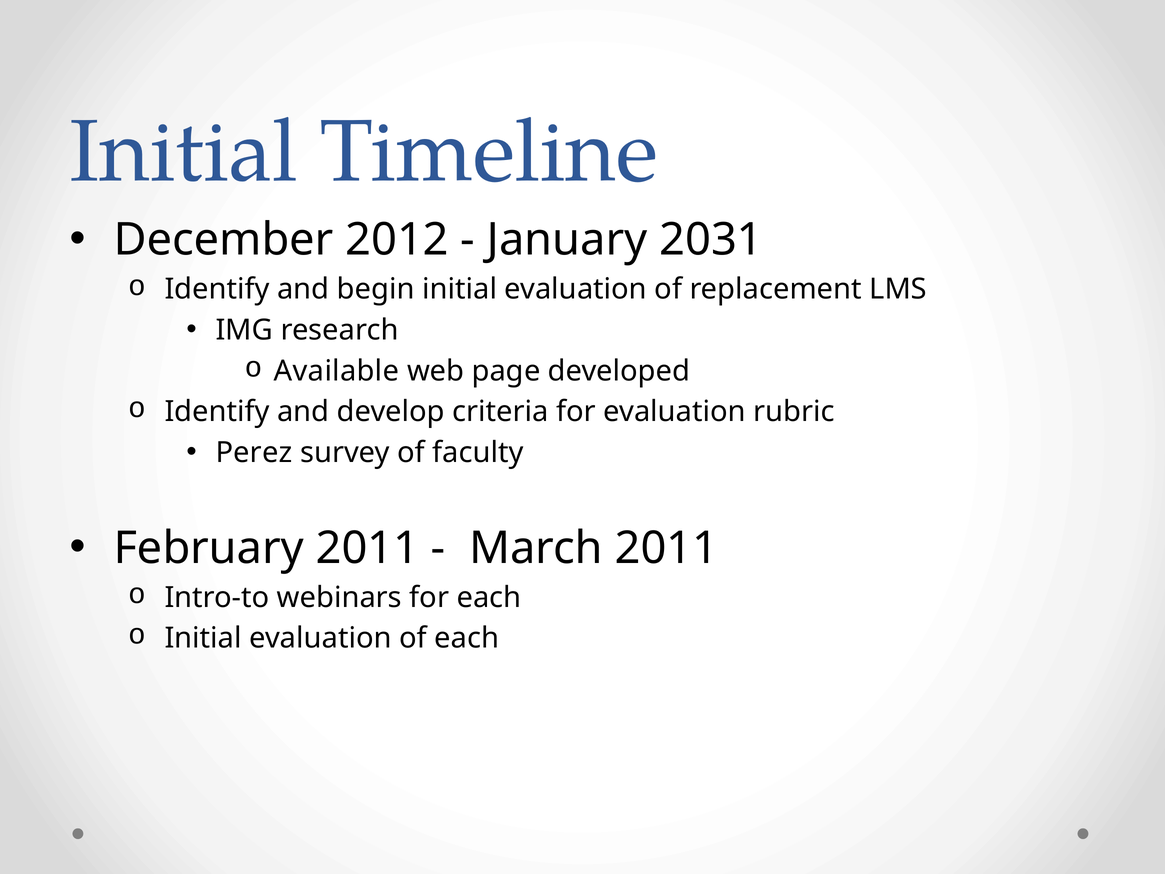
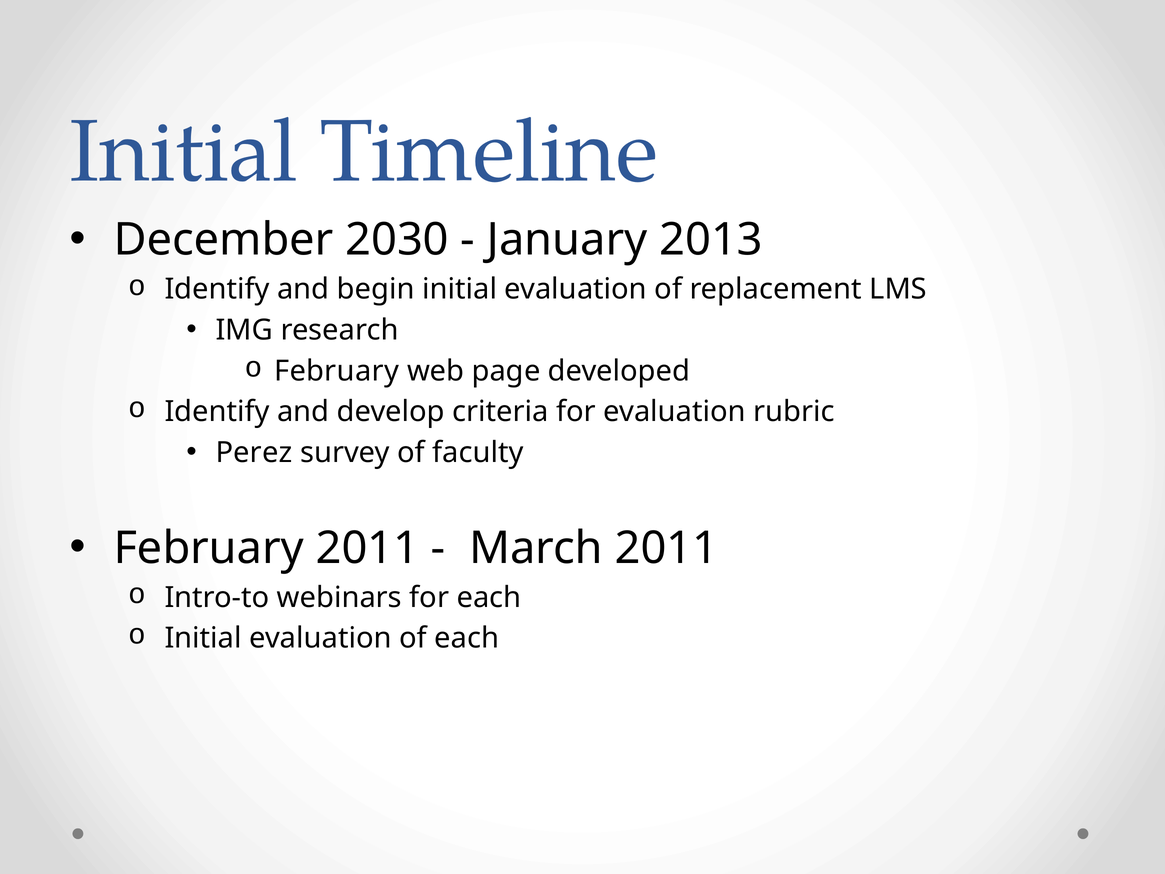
2012: 2012 -> 2030 (397, 240)
2031: 2031 -> 2013 (711, 240)
Available: Available -> February (337, 371)
